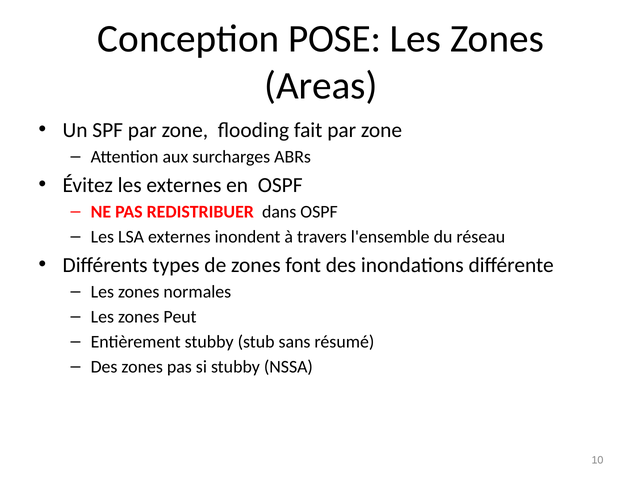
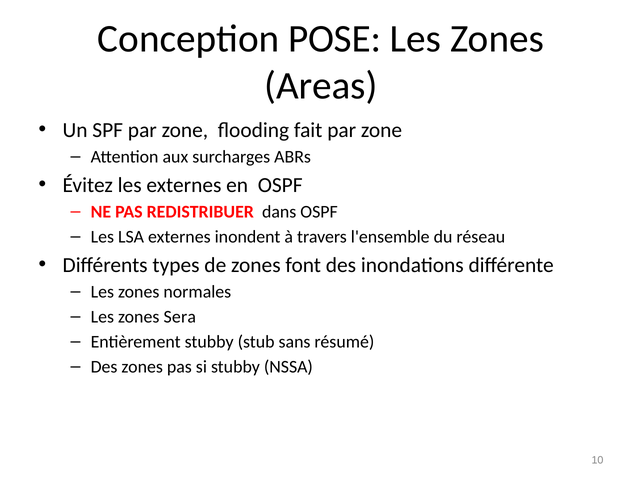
Peut: Peut -> Sera (180, 317)
